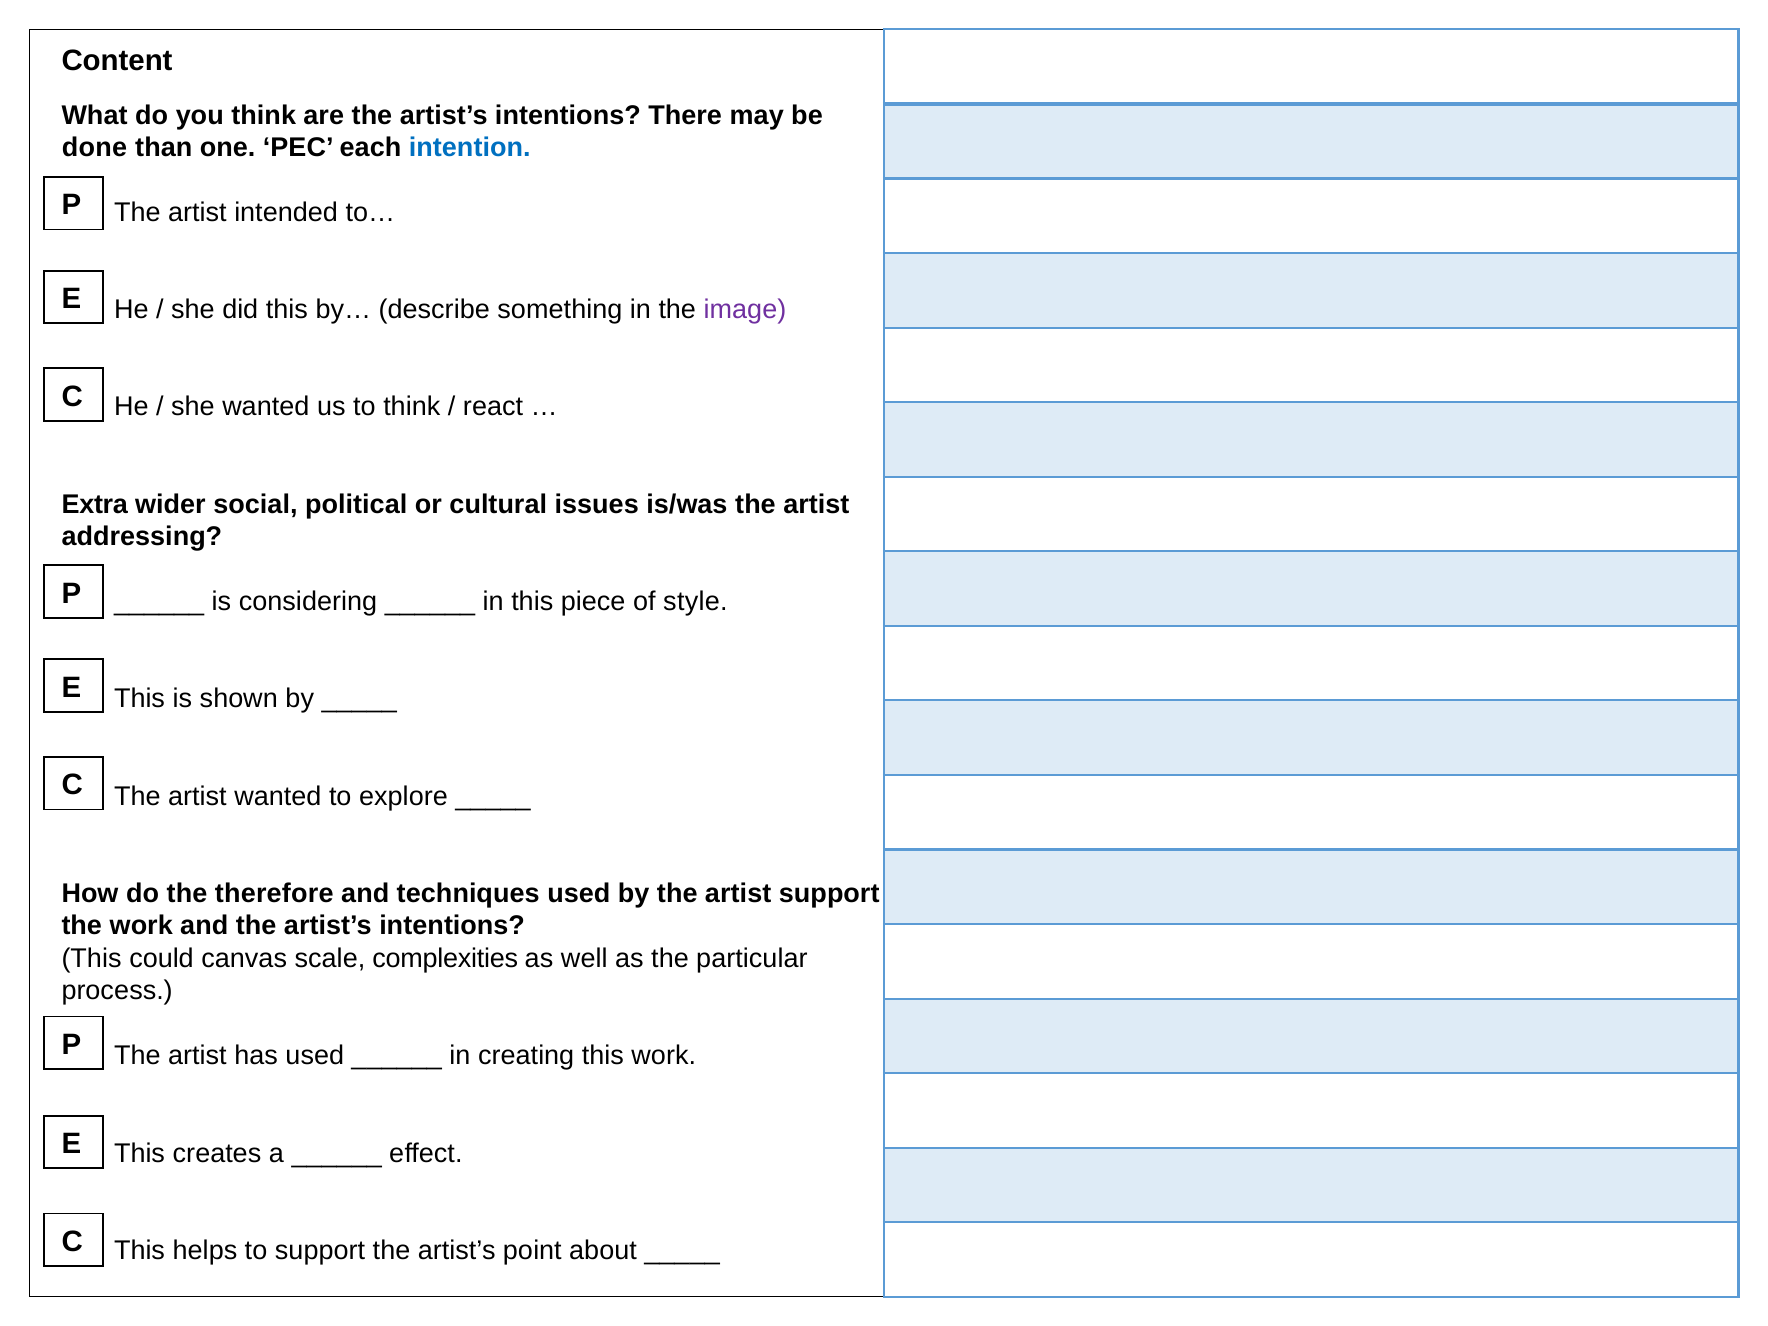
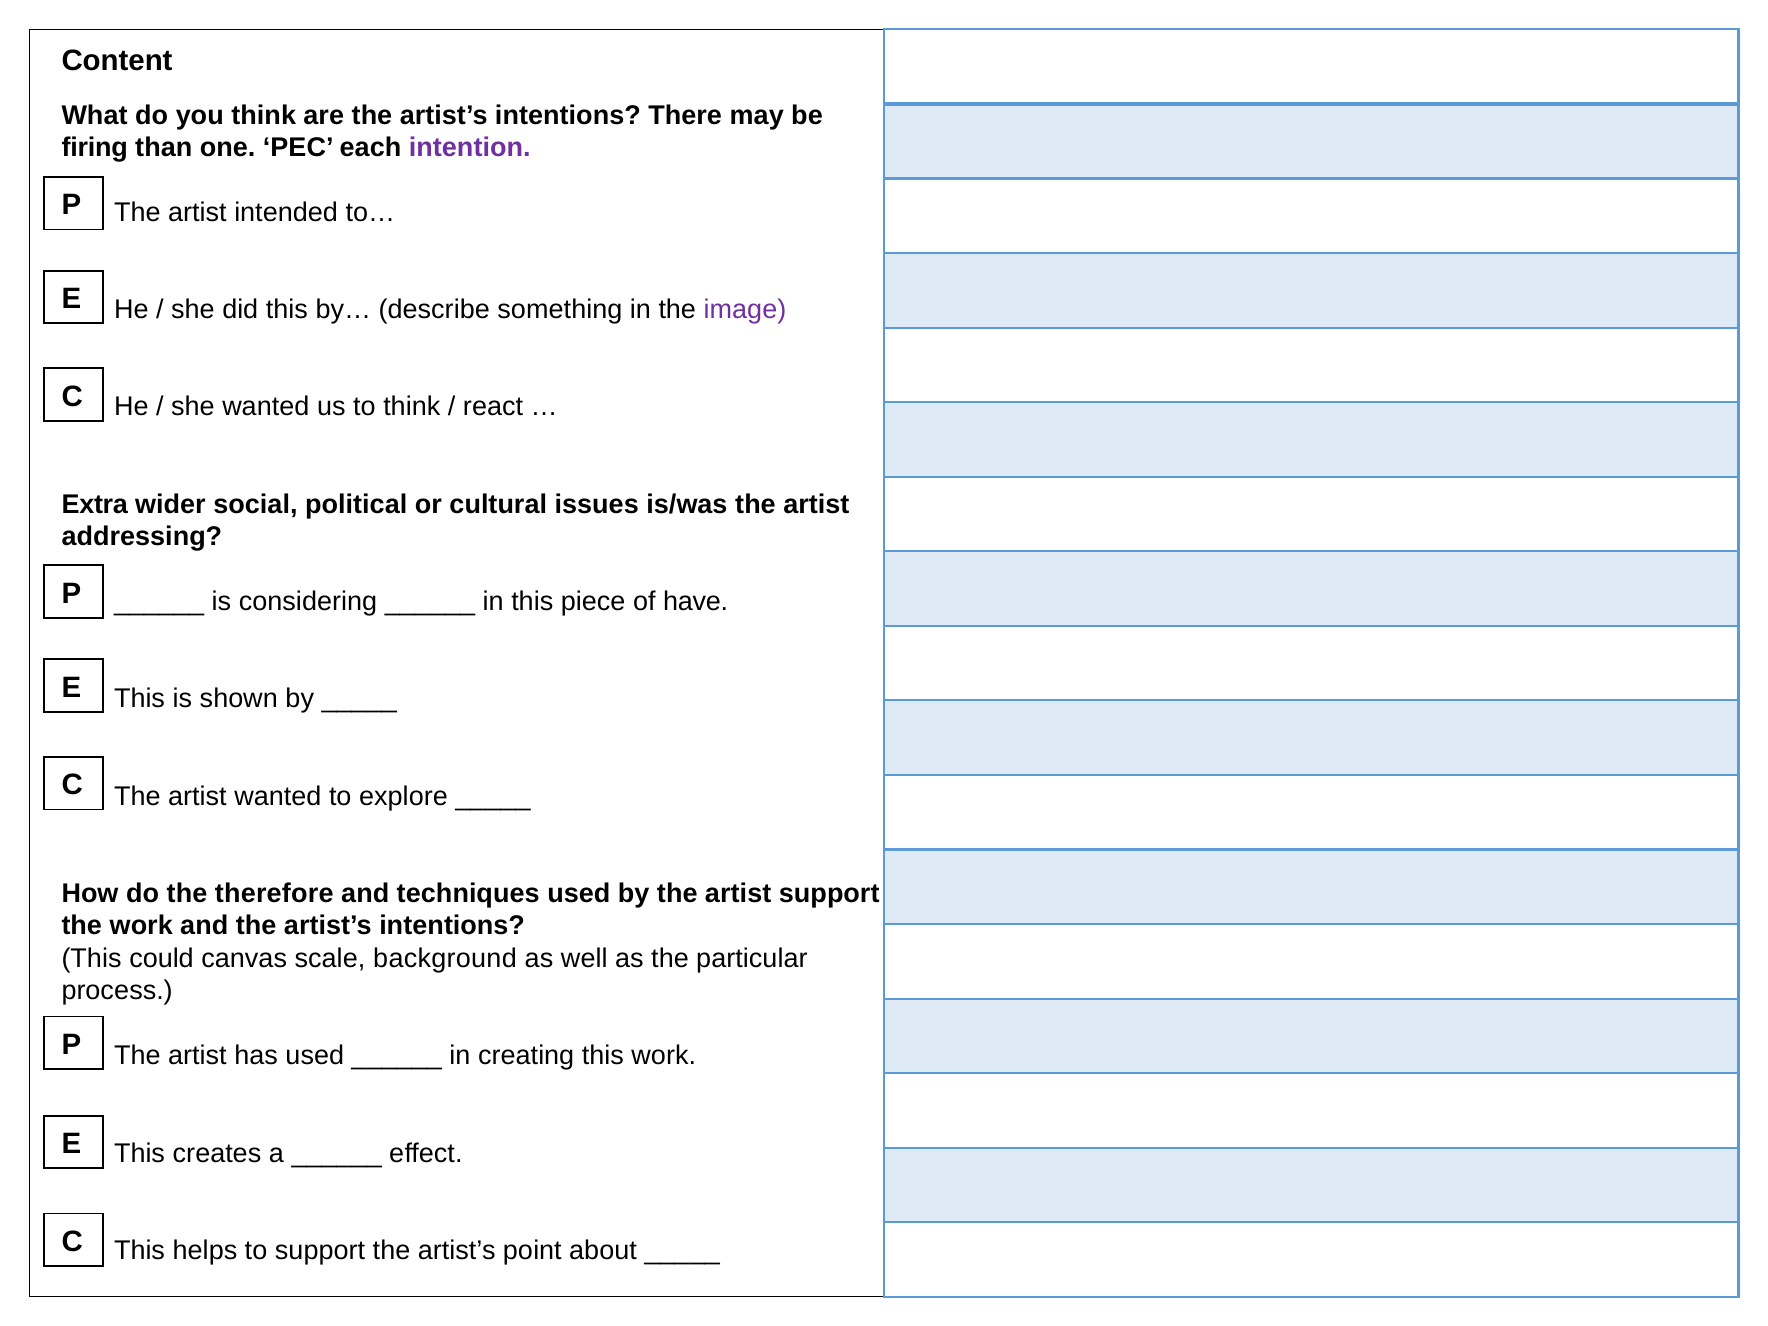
done: done -> firing (95, 148)
intention colour: blue -> purple (470, 148)
style: style -> have (696, 602)
complexities: complexities -> background (445, 958)
